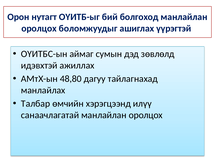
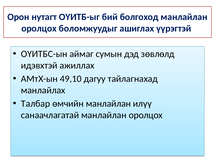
48,80: 48,80 -> 49,10 (71, 79)
өмчийн хэрэгцээнд: хэрэгцээнд -> манлайлан (108, 104)
